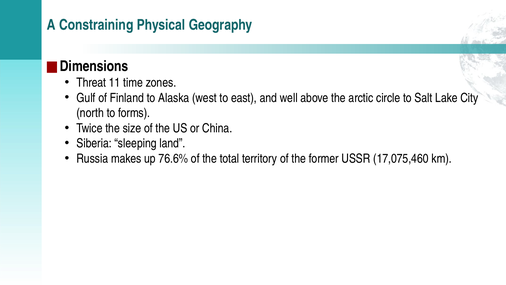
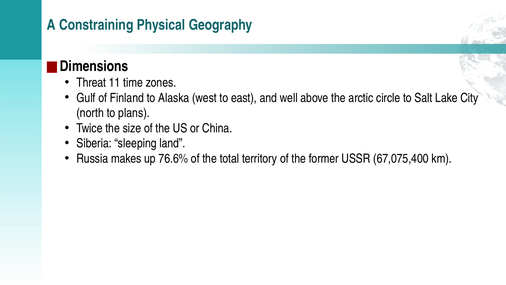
forms: forms -> plans (134, 113)
17,075,460: 17,075,460 -> 67,075,400 (401, 158)
